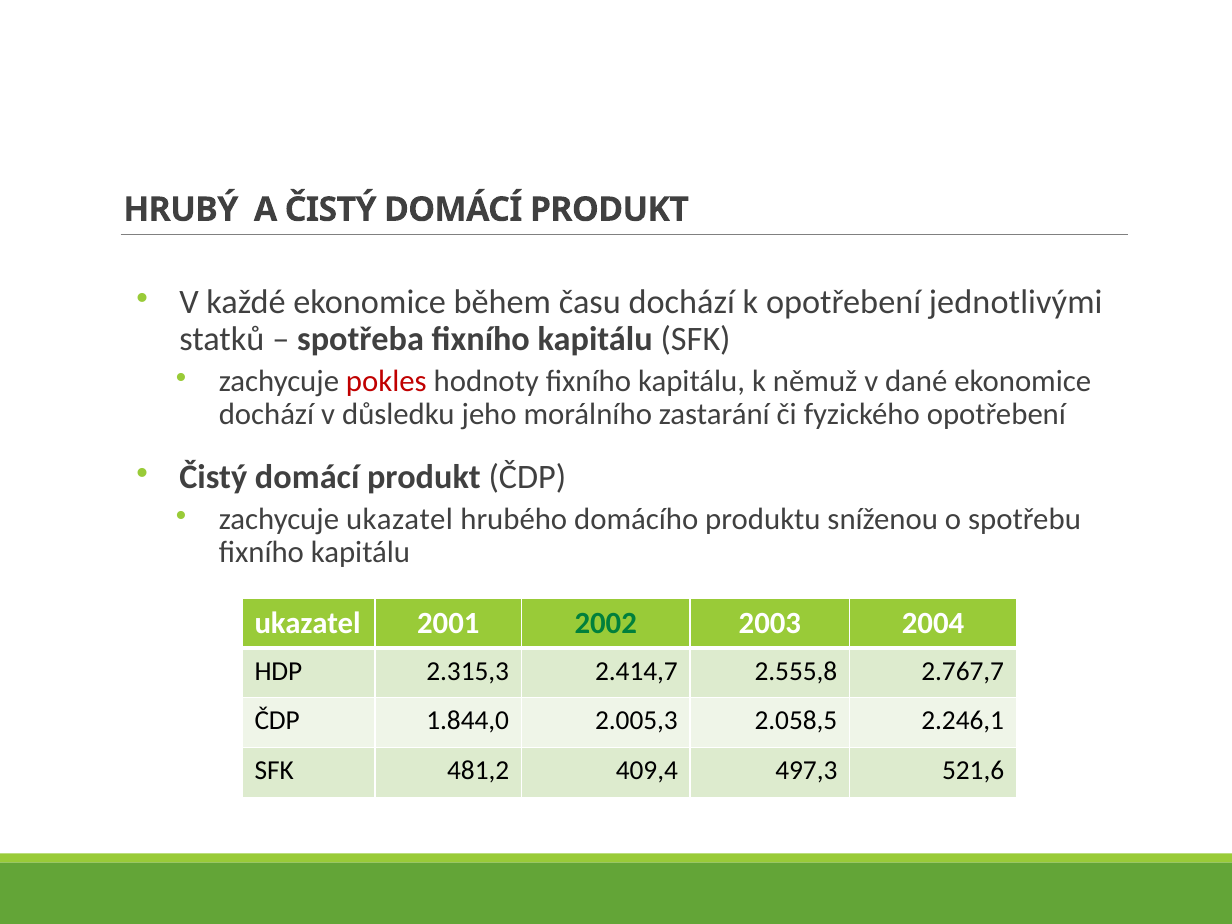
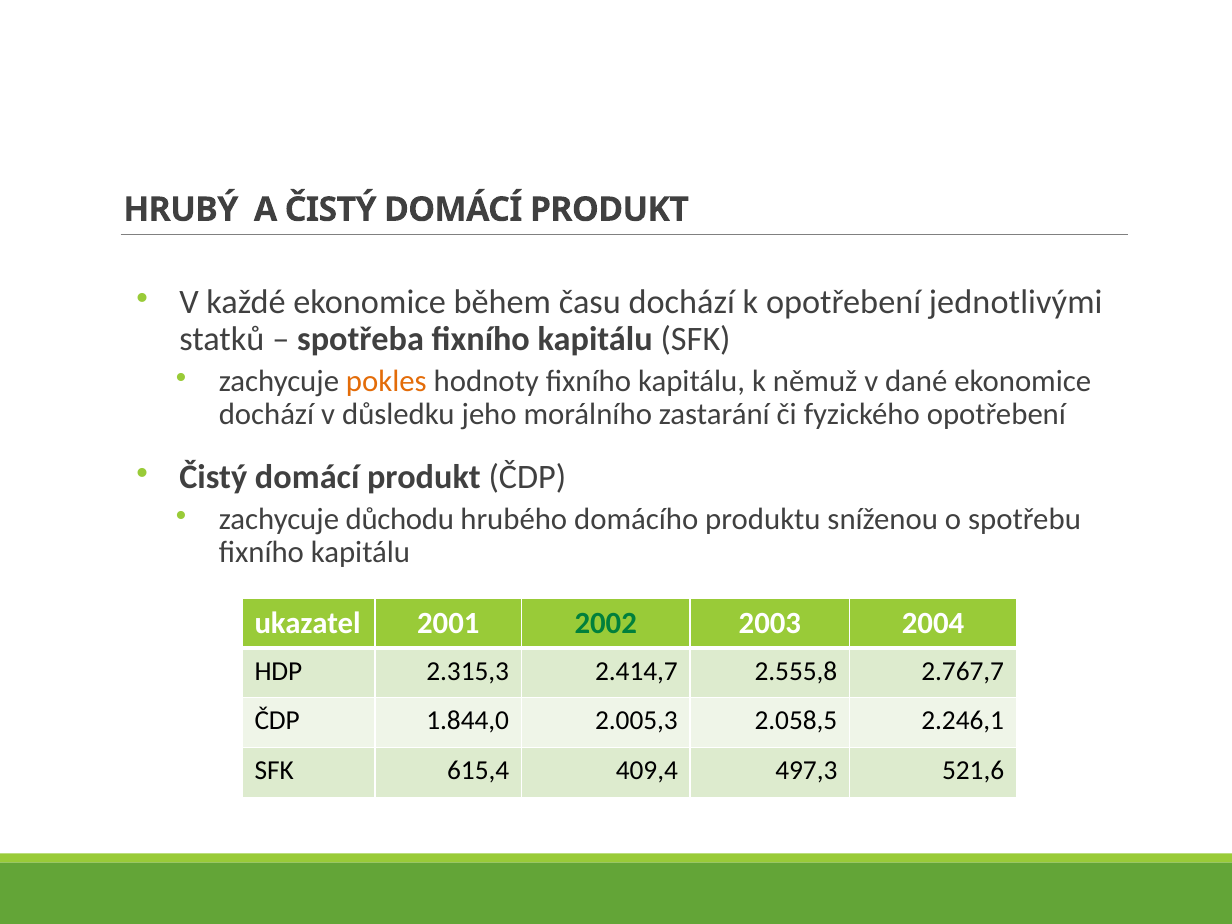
pokles colour: red -> orange (386, 381)
zachycuje ukazatel: ukazatel -> důchodu (400, 519)
481,2: 481,2 -> 615,4 (478, 771)
